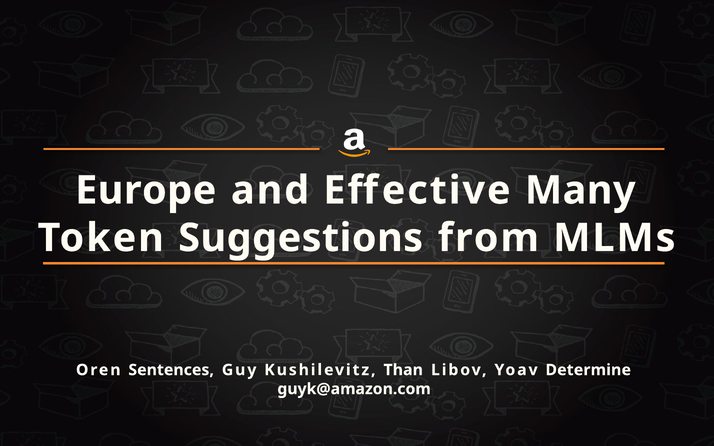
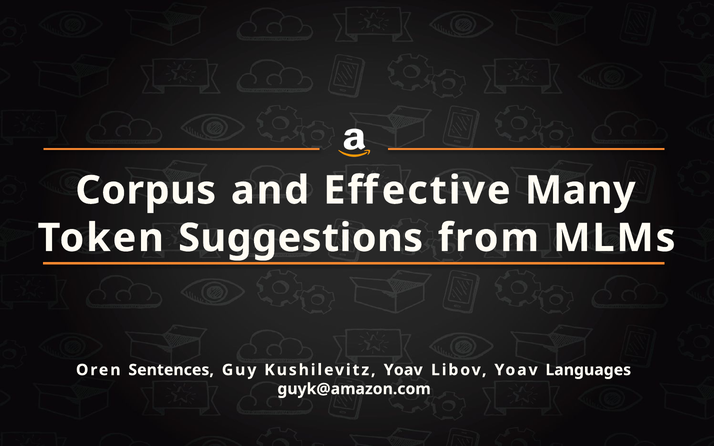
Europe: Europe -> Corpus (146, 191)
Kushilevitz Than: Than -> Yoav (403, 370)
Determine: Determine -> Languages (588, 370)
